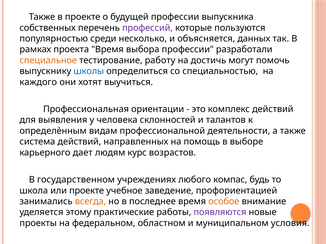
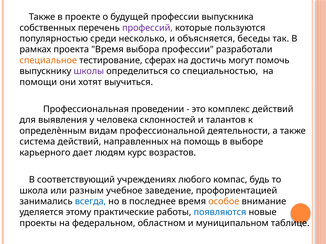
данных: данных -> беседы (254, 39)
работу: работу -> сферах (160, 60)
школы colour: blue -> purple (89, 71)
каждого: каждого -> помощи (38, 82)
ориентации: ориентации -> проведении (158, 109)
государственном: государственном -> соответствующий (76, 180)
или проекте: проекте -> разным (87, 191)
всегда colour: orange -> blue (90, 202)
появляются colour: purple -> blue (220, 213)
условия: условия -> таблице (290, 224)
